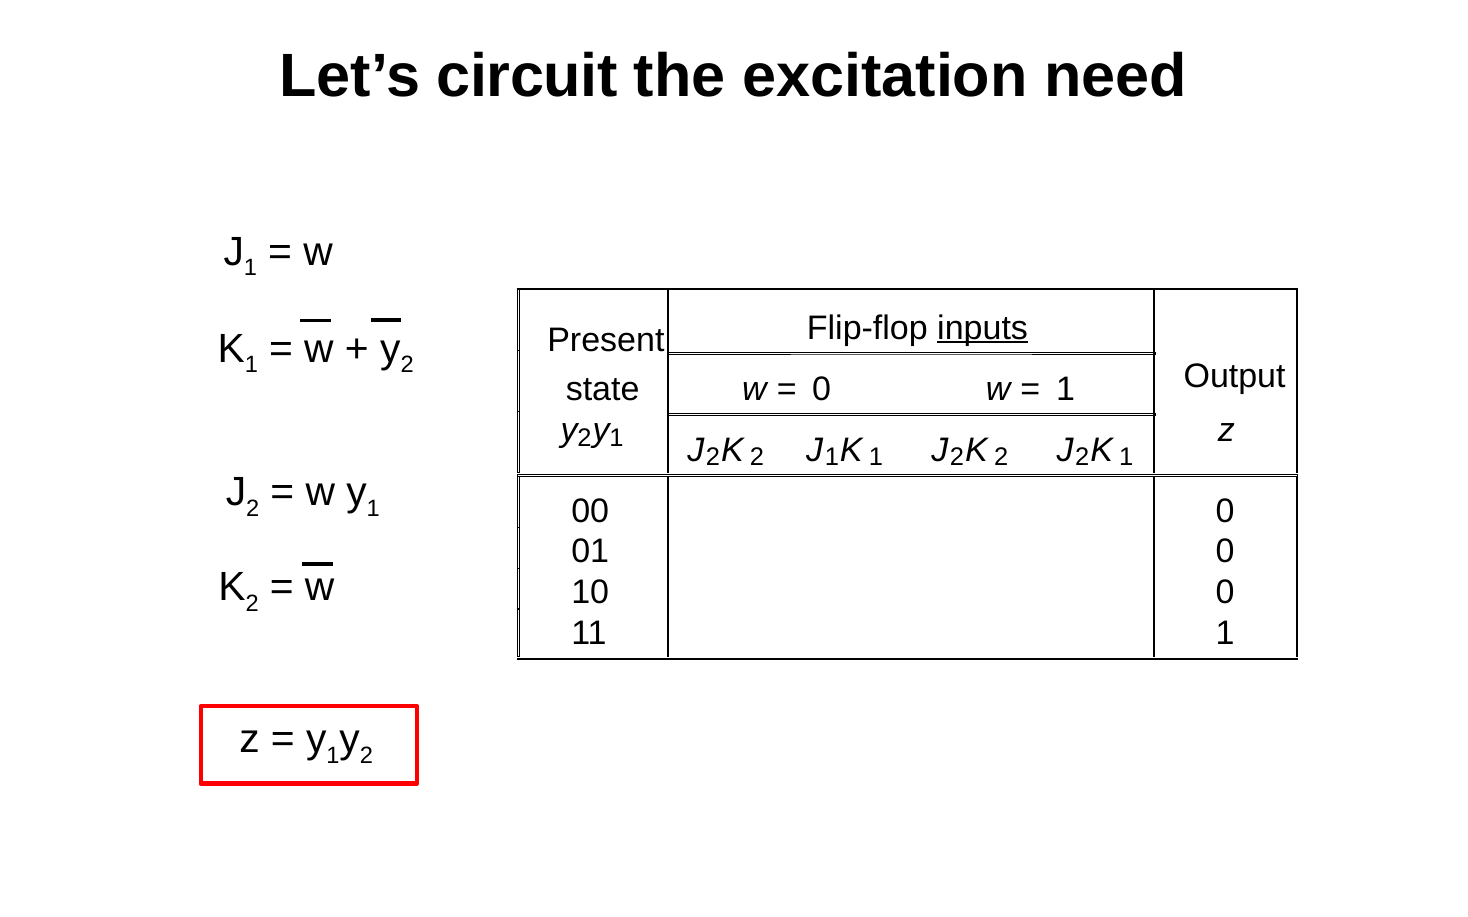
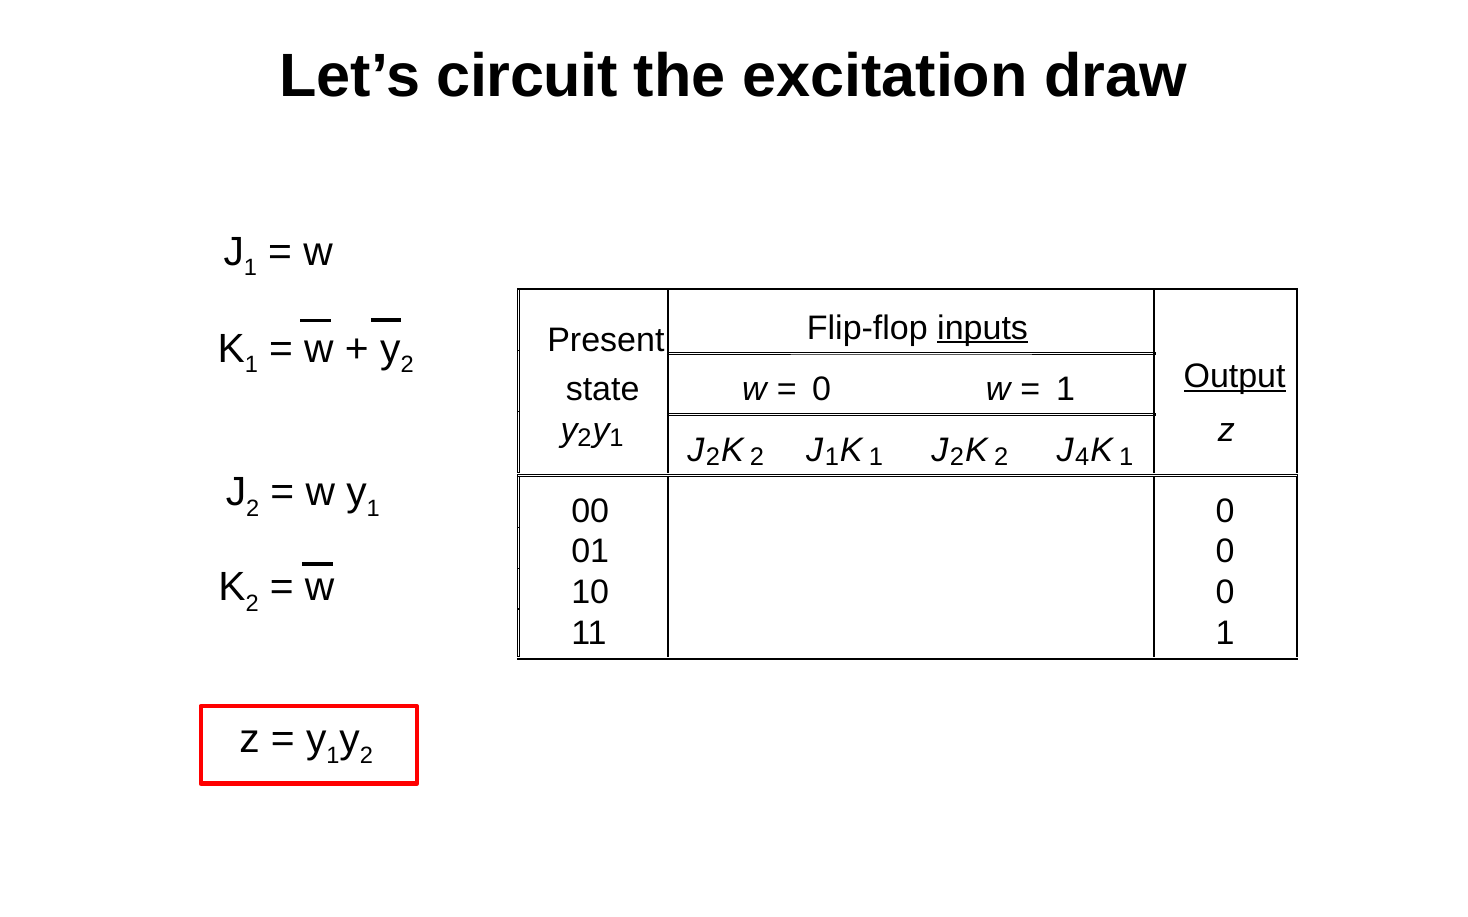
need: need -> draw (1116, 76)
Output underline: none -> present (1235, 377)
2 J 2: 2 -> 4 (1082, 458)
